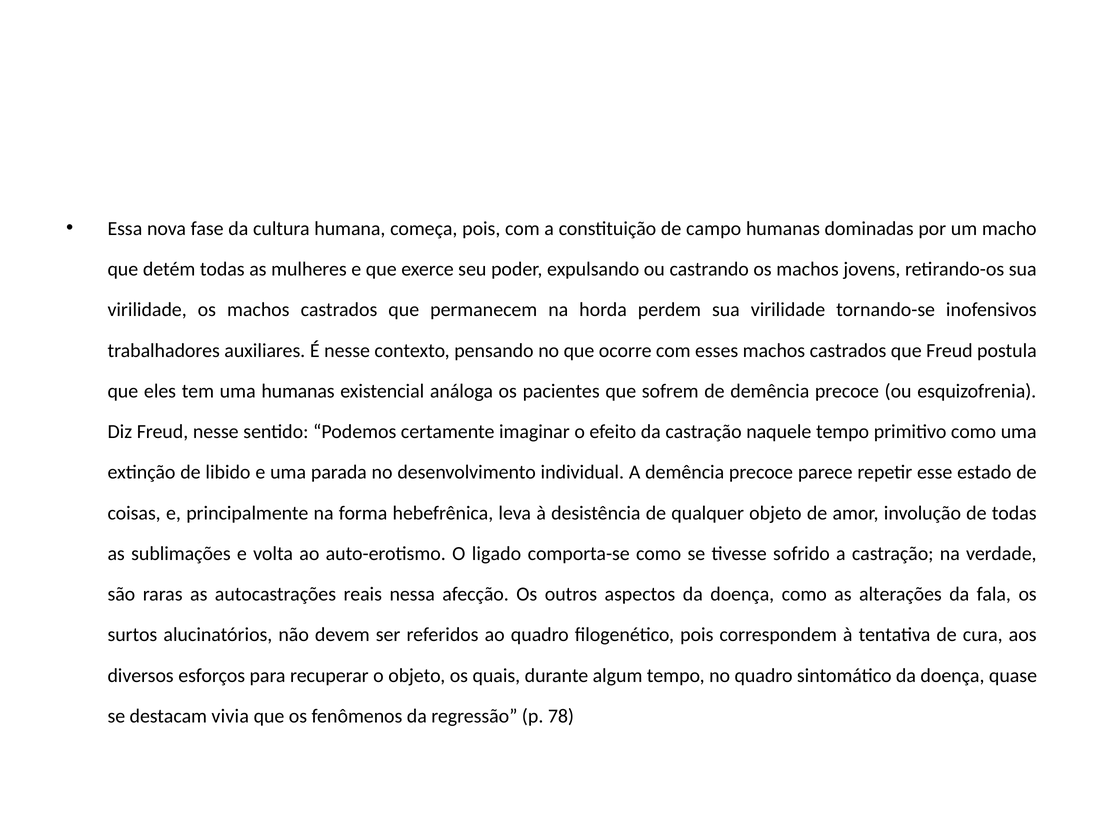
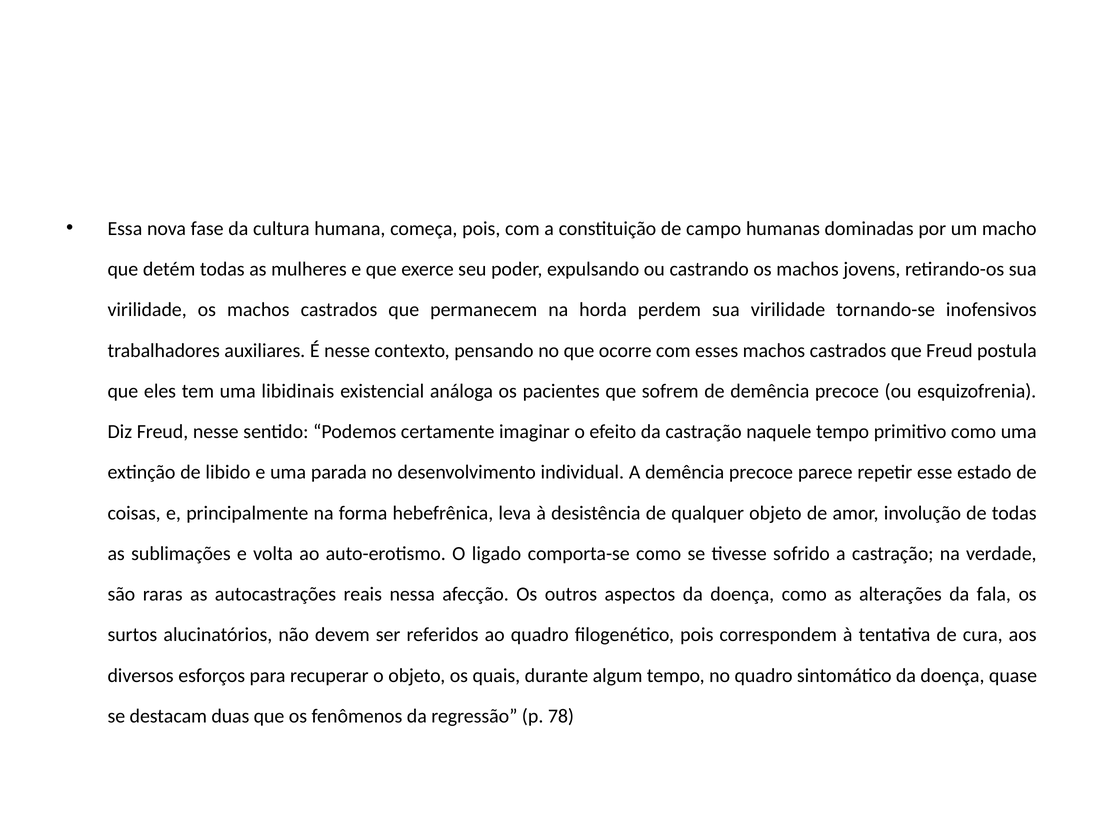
uma humanas: humanas -> libidinais (298, 391)
vivia: vivia -> duas (230, 716)
